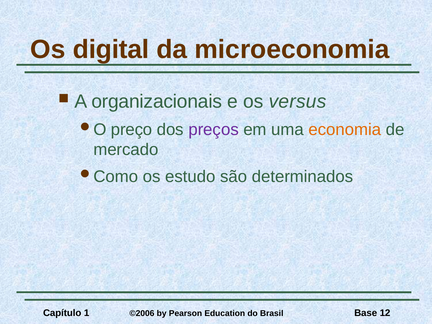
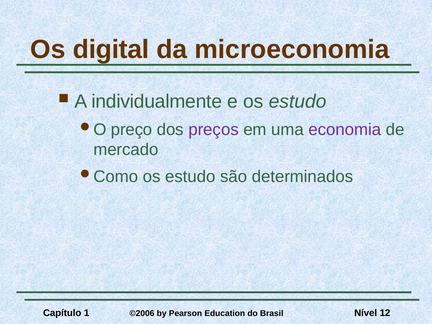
organizacionais: organizacionais -> individualmente (157, 101)
e os versus: versus -> estudo (298, 101)
economia colour: orange -> purple (345, 130)
Base: Base -> Nível (366, 313)
